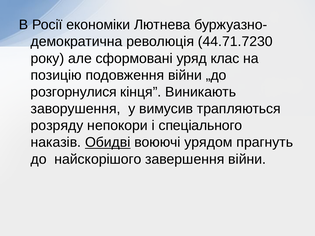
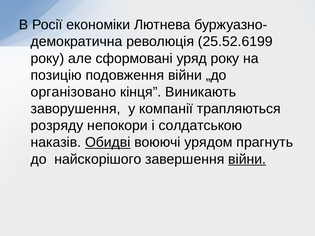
44.71.7230: 44.71.7230 -> 25.52.6199 (235, 42)
уряд клас: клас -> року (225, 58)
розгорнулися: розгорнулися -> організовано (73, 92)
вимусив: вимусив -> компанії (166, 109)
спеціального: спеціального -> солдатською (200, 126)
війни underline: none -> present (247, 159)
